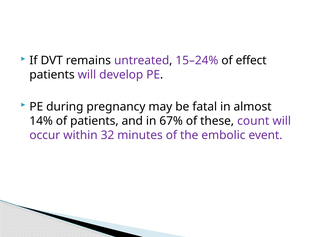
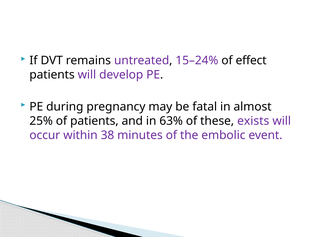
14%: 14% -> 25% (41, 121)
67%: 67% -> 63% (171, 121)
count: count -> exists (253, 121)
32: 32 -> 38 (107, 135)
